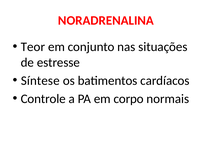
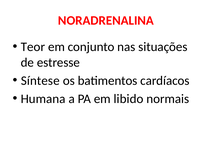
Controle: Controle -> Humana (43, 99)
corpo: corpo -> libido (129, 99)
